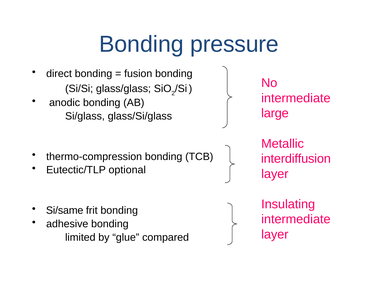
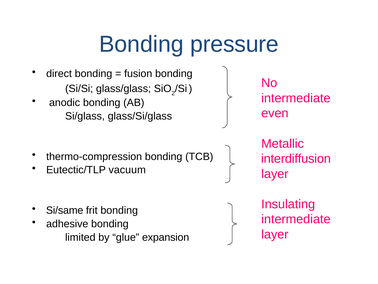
large: large -> even (275, 113)
optional: optional -> vacuum (127, 170)
compared: compared -> expansion (166, 237)
